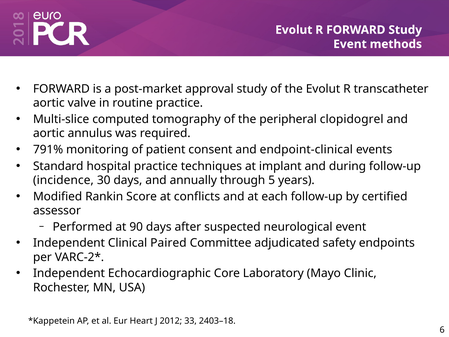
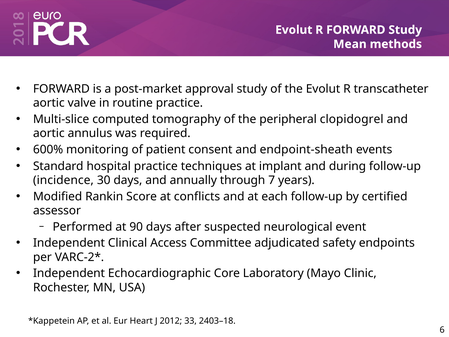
Event: Event -> Mean (350, 44)
791%: 791% -> 600% (48, 149)
endpoint-clinical: endpoint-clinical -> endpoint-sheath (306, 149)
5: 5 -> 7 (272, 180)
Paired: Paired -> Access (169, 243)
